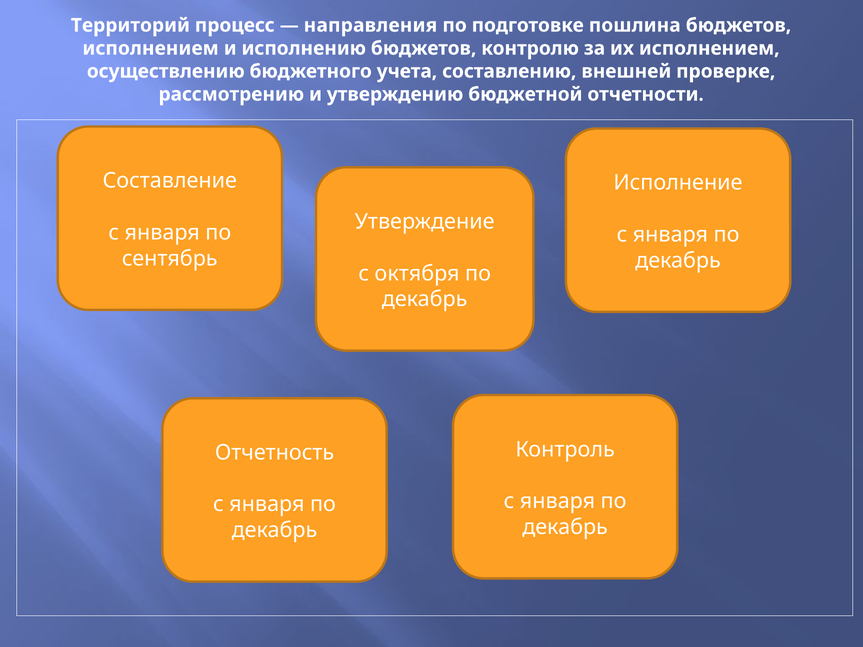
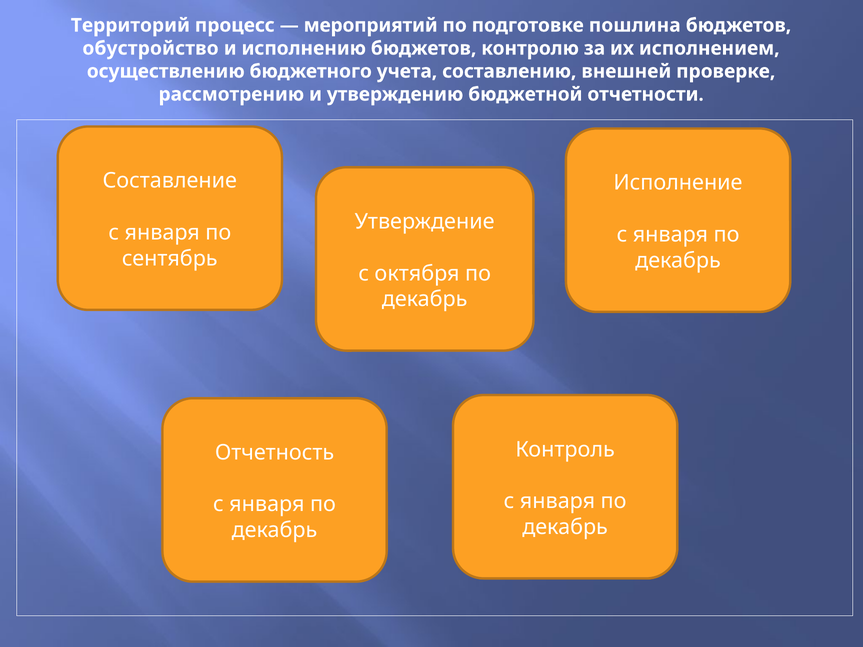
направления: направления -> мероприятий (371, 25)
исполнением: исполнением -> обустройство (151, 48)
